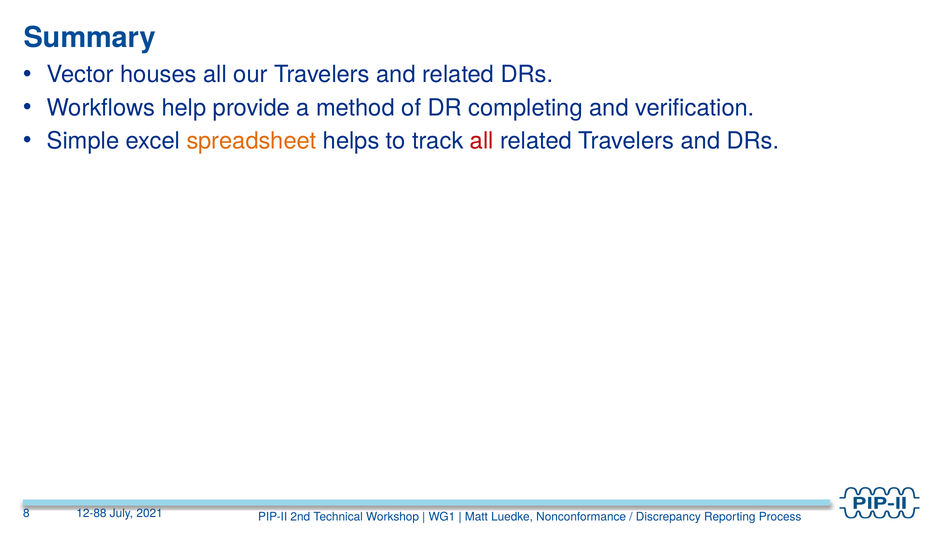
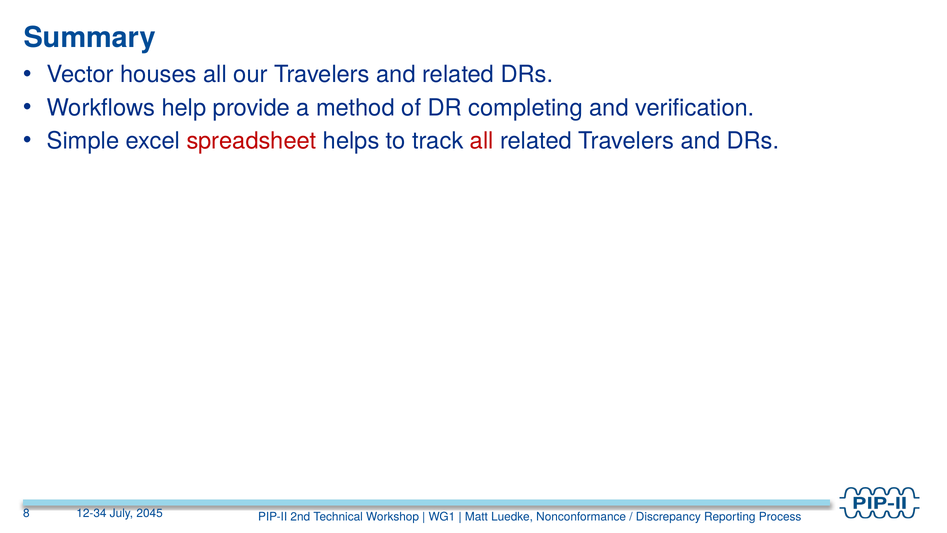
spreadsheet colour: orange -> red (251, 141)
12-88: 12-88 -> 12-34 (91, 513)
2021: 2021 -> 2045 (150, 513)
